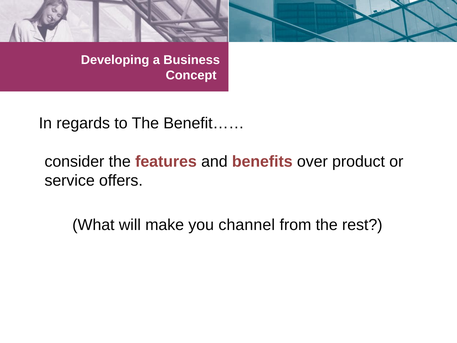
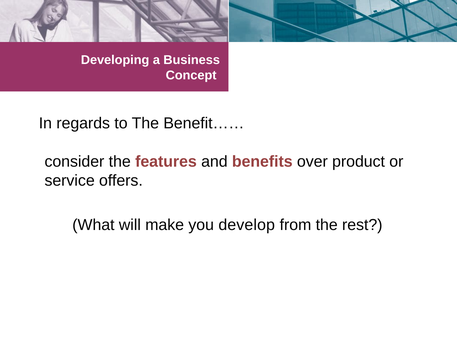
channel: channel -> develop (247, 225)
